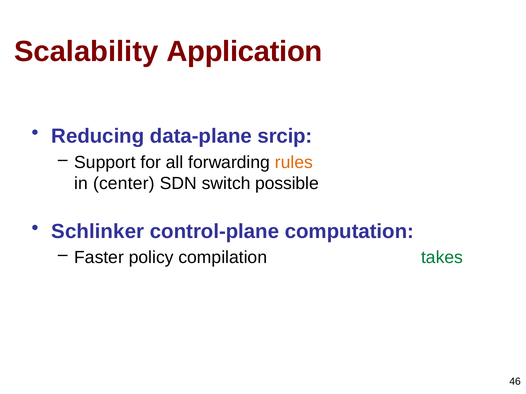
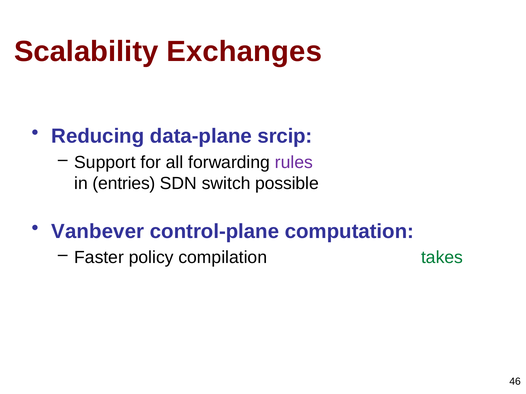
Application: Application -> Exchanges (244, 52)
rules colour: orange -> purple (294, 162)
center: center -> entries (124, 183)
Schlinker: Schlinker -> Vanbever (98, 232)
